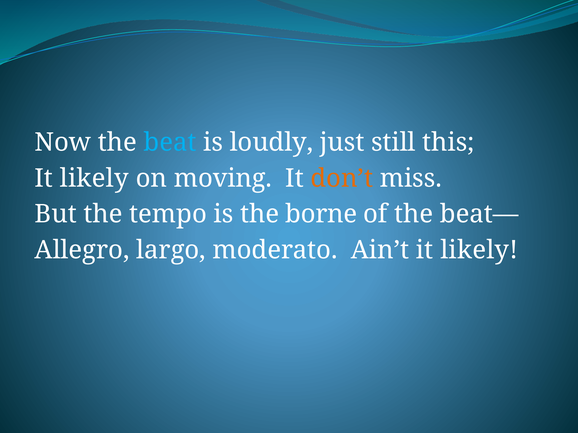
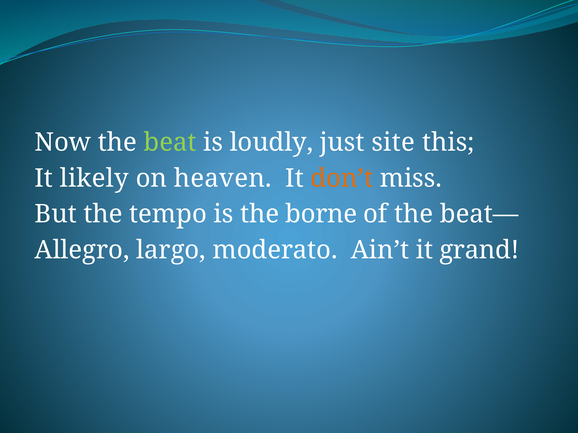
beat colour: light blue -> light green (170, 142)
still: still -> site (393, 142)
moving: moving -> heaven (223, 178)
Ain’t it likely: likely -> grand (479, 250)
